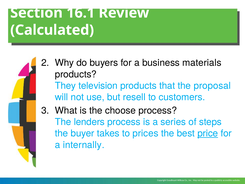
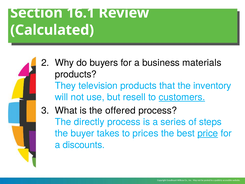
proposal: proposal -> inventory (212, 86)
customers underline: none -> present (182, 97)
choose: choose -> offered (120, 110)
lenders: lenders -> directly (89, 122)
internally: internally -> discounts (84, 145)
